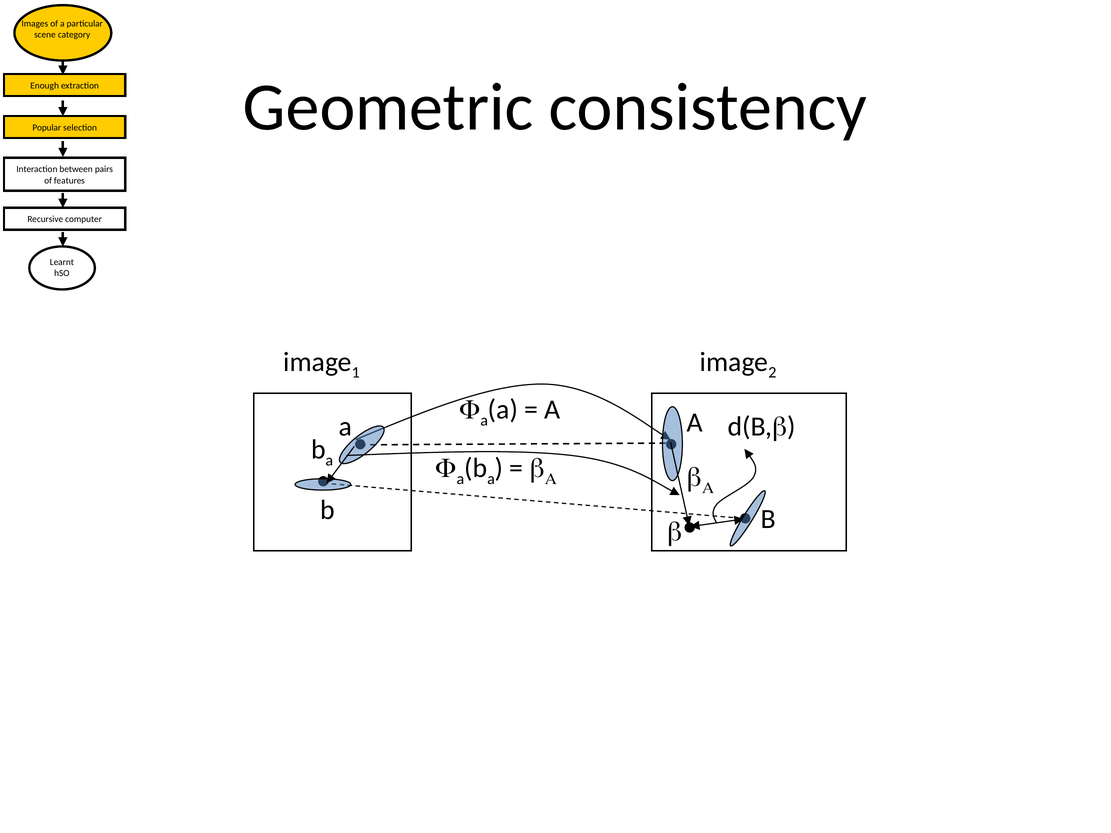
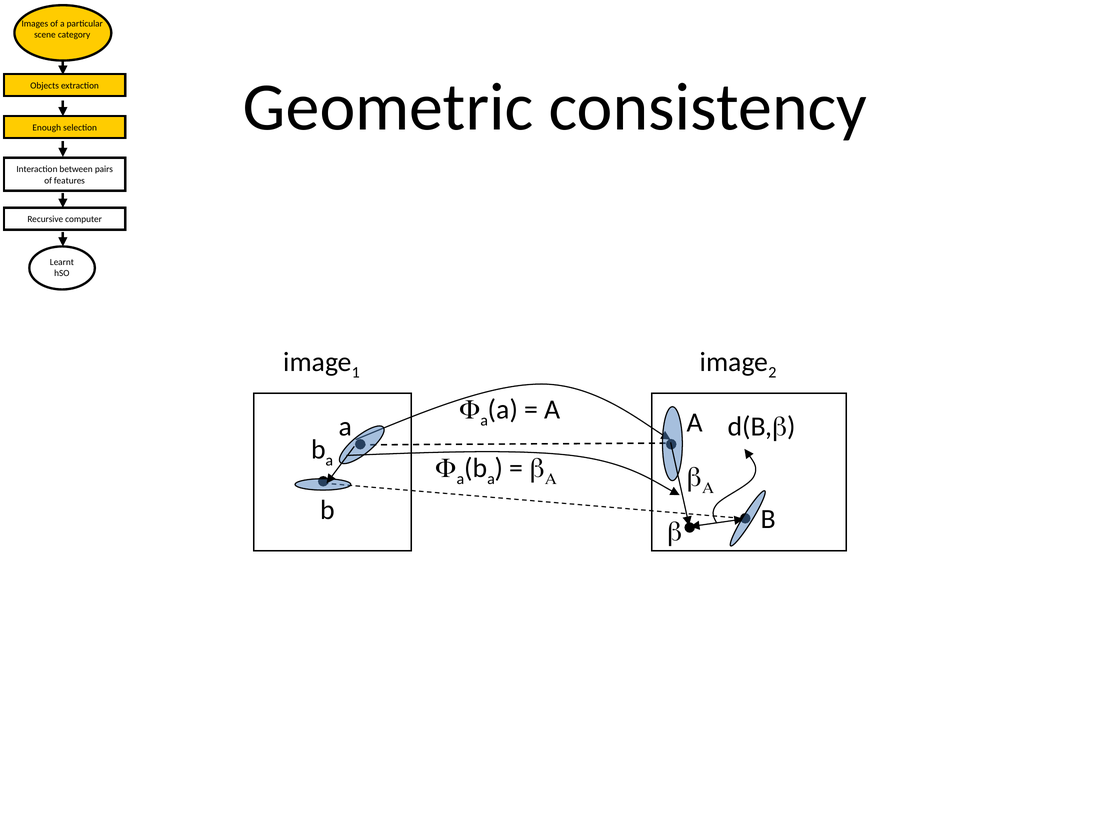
Enough: Enough -> Objects (45, 86)
Popular: Popular -> Enough (47, 128)
